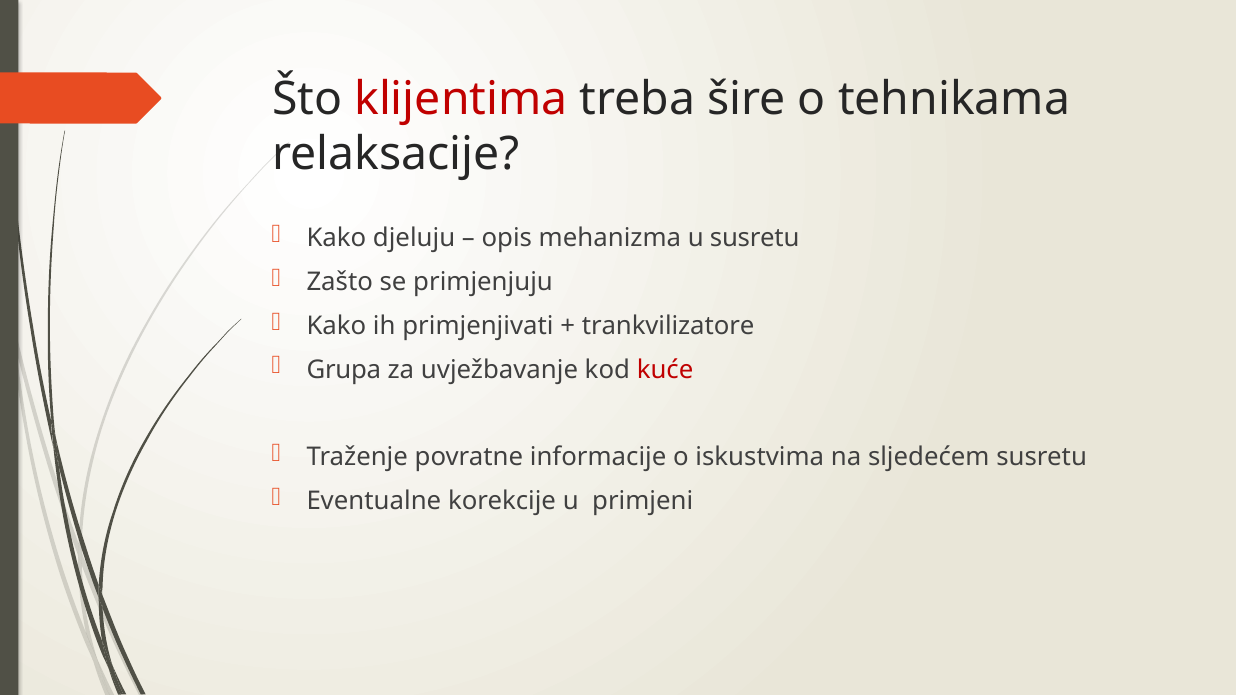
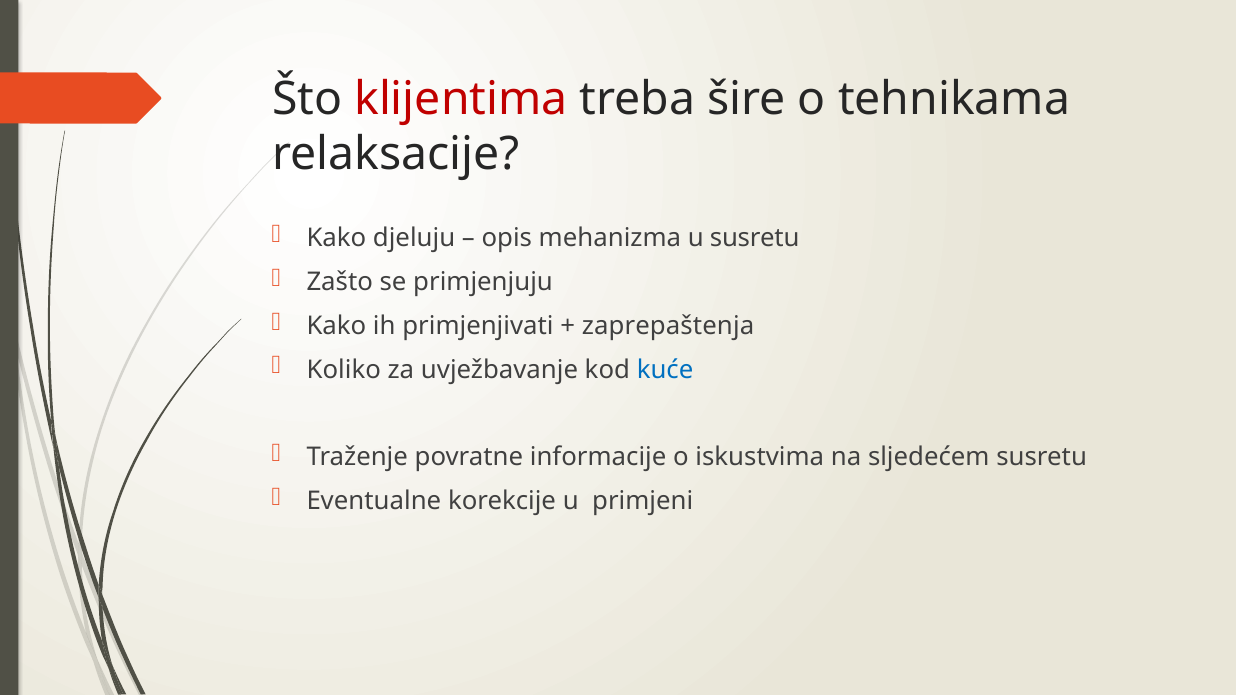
trankvilizatore: trankvilizatore -> zaprepaštenja (668, 326)
Grupa: Grupa -> Koliko (344, 370)
kuće colour: red -> blue (665, 370)
